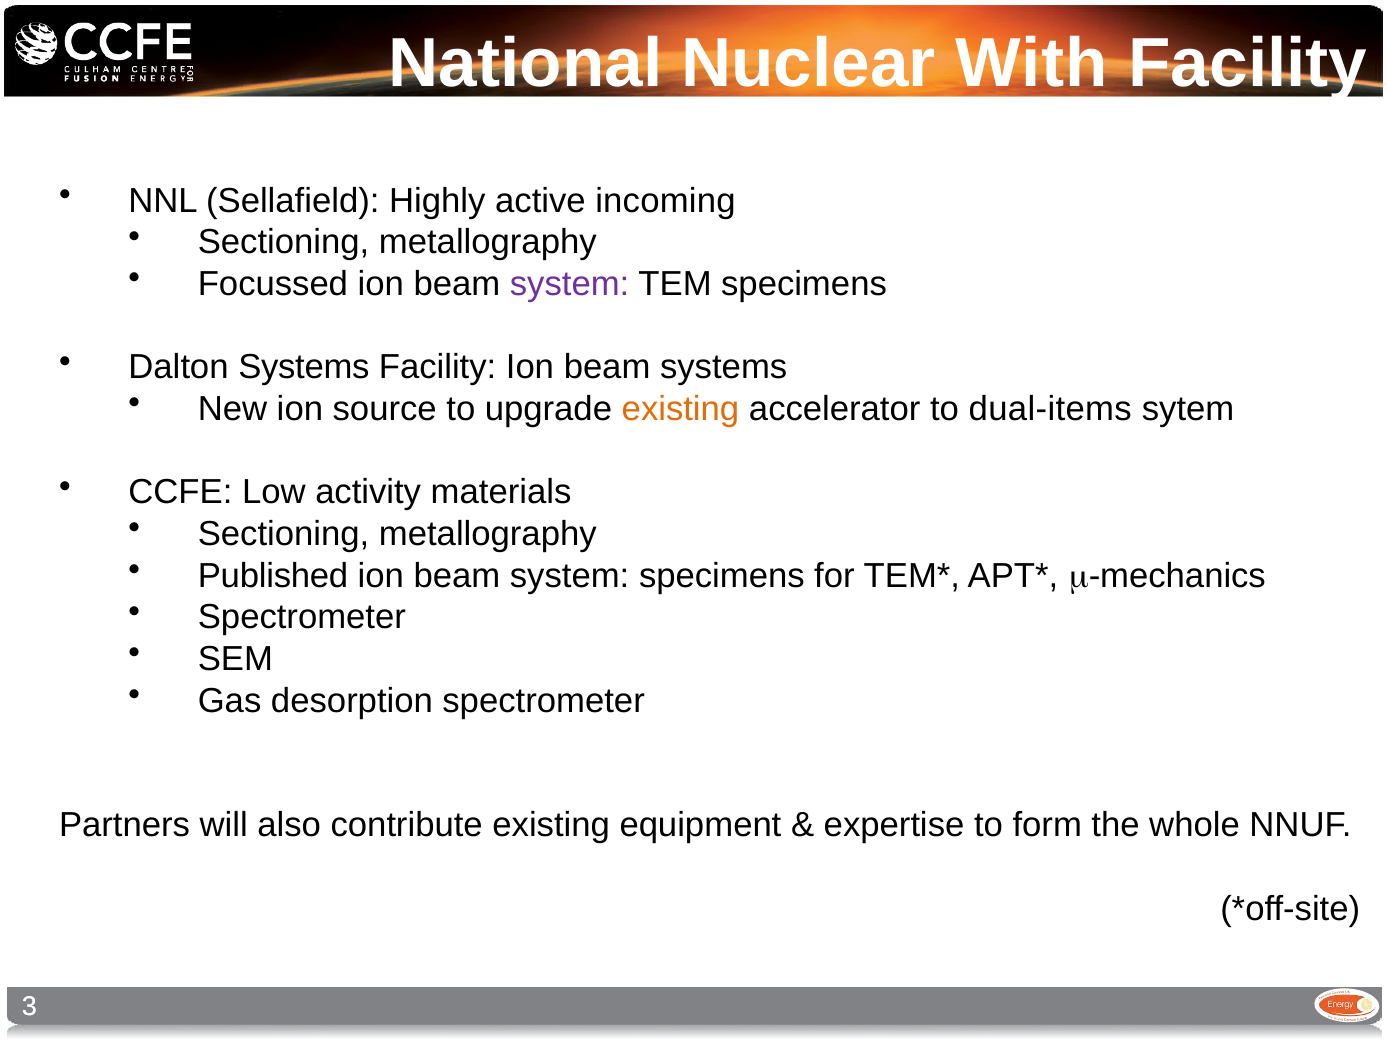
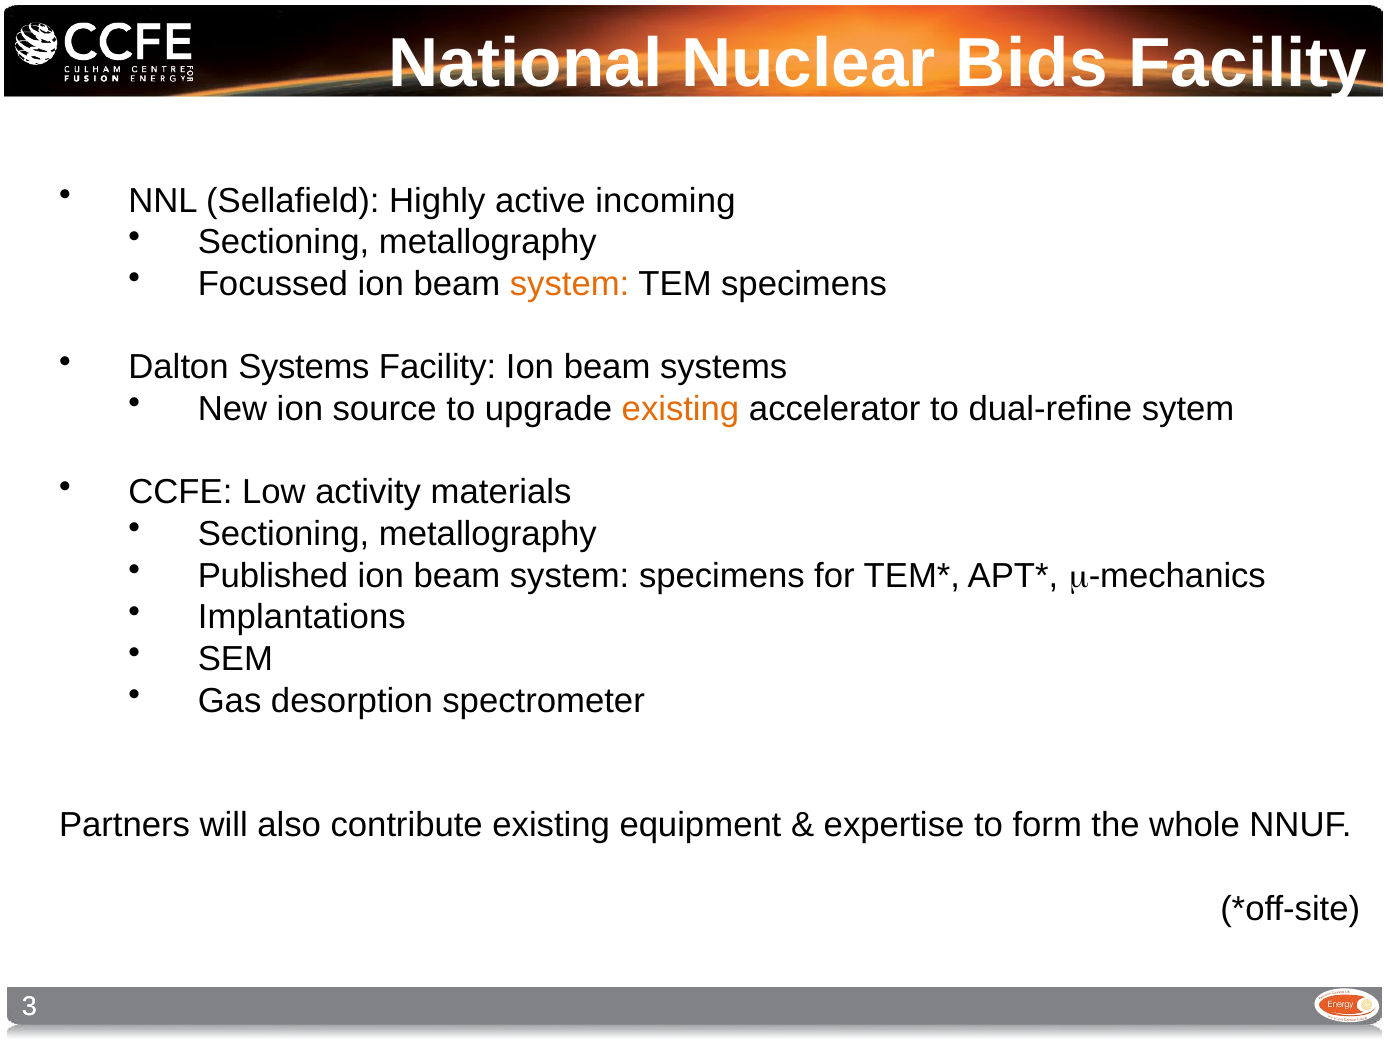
With: With -> Bids (1032, 64)
system colour: purple -> orange (570, 284)
dual-items: dual-items -> dual-refine (1050, 409)
Spectrometer: Spectrometer -> Implantations (302, 617)
